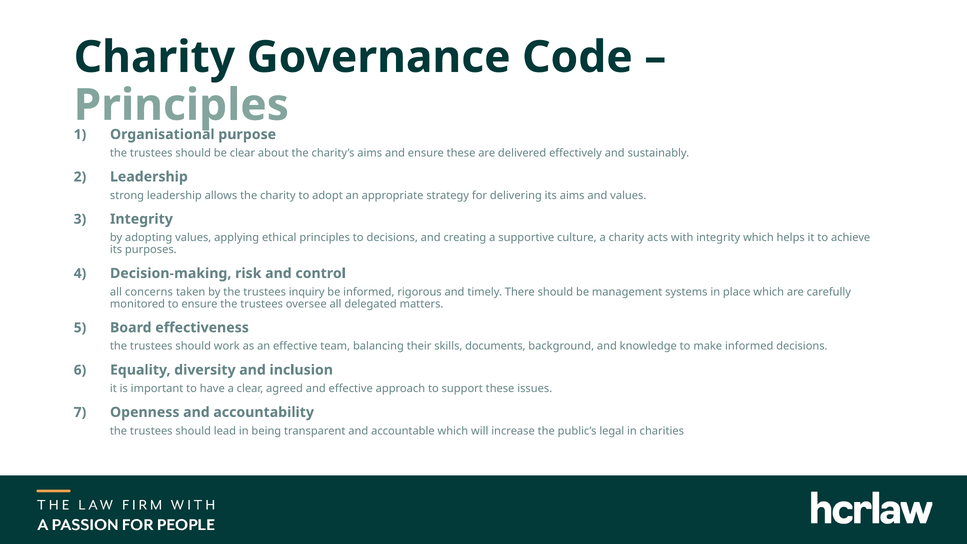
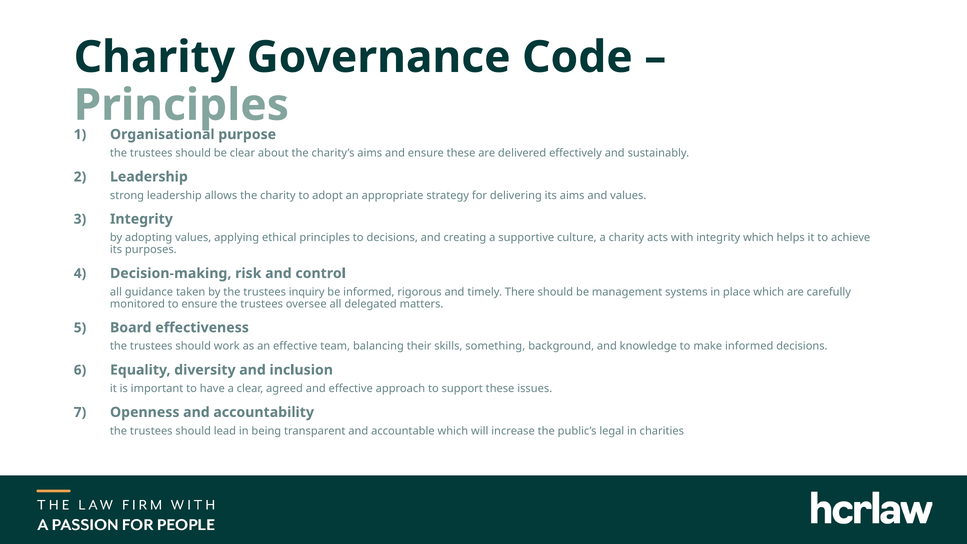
concerns: concerns -> guidance (149, 292)
documents: documents -> something (495, 346)
